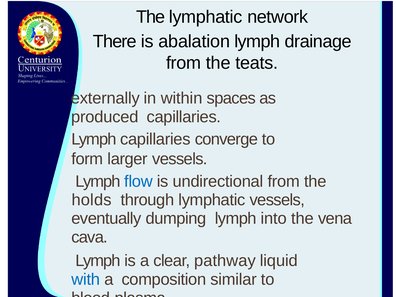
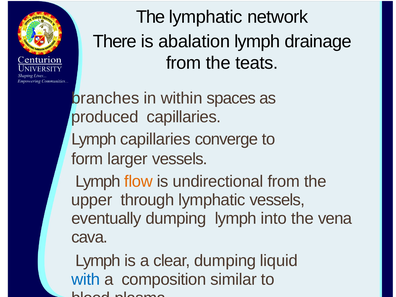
externally: externally -> branches (105, 98)
flow colour: blue -> orange (138, 181)
holds: holds -> upper (92, 200)
clear pathway: pathway -> dumping (225, 261)
